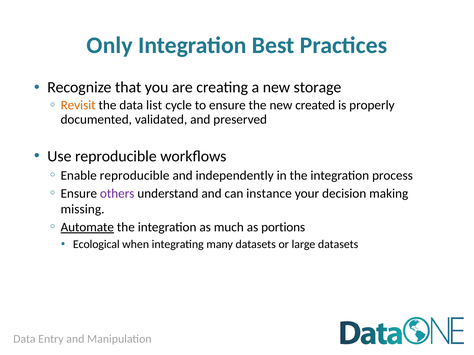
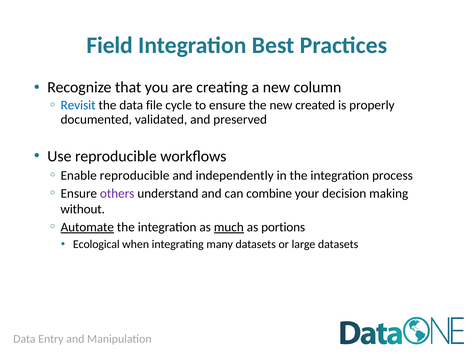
Only: Only -> Field (110, 46)
storage: storage -> column (317, 88)
Revisit colour: orange -> blue (78, 105)
list: list -> file (154, 105)
instance: instance -> combine (269, 194)
missing: missing -> without (83, 209)
much underline: none -> present (229, 227)
